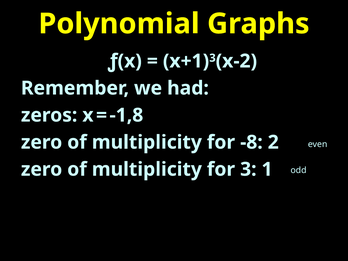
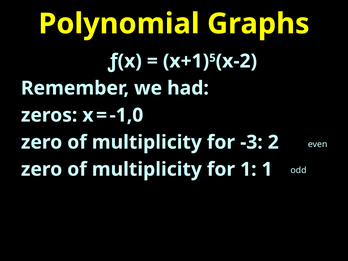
3: 3 -> 5 (213, 58)
-1,8: -1,8 -> -1,0 (126, 115)
-8: -8 -> -3 (251, 142)
for 3: 3 -> 1 (248, 169)
